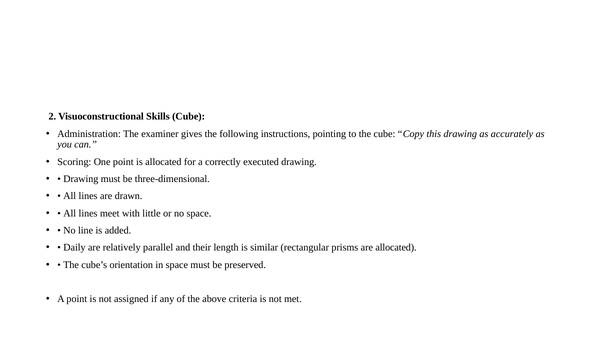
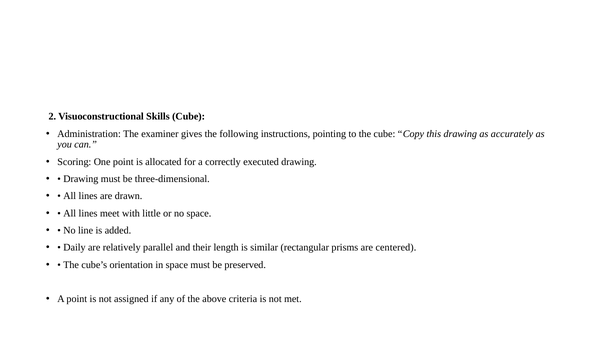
are allocated: allocated -> centered (396, 247)
